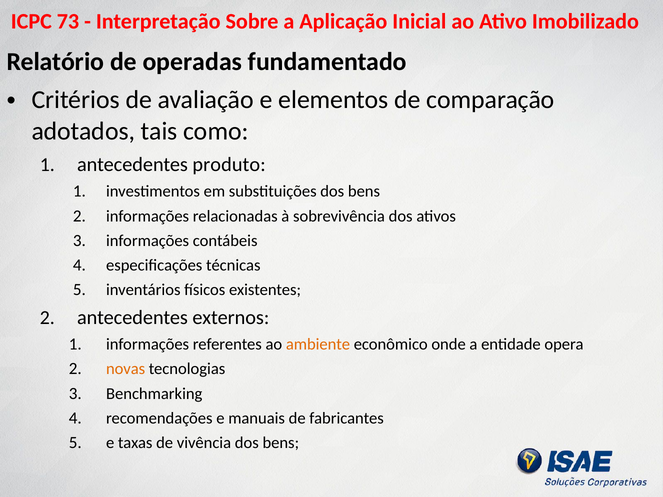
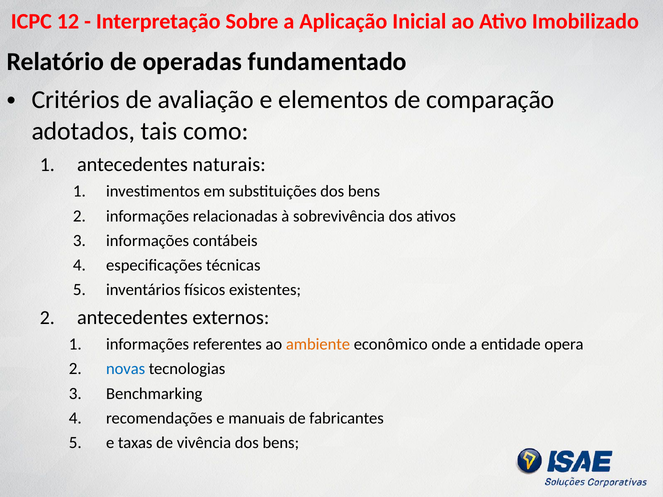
73: 73 -> 12 (68, 22)
produto: produto -> naturais (229, 165)
novas colour: orange -> blue (126, 369)
